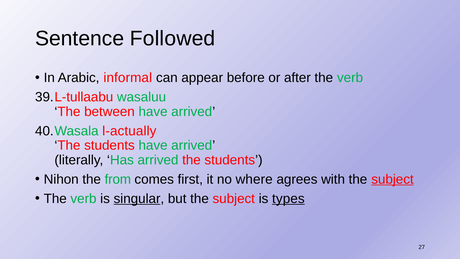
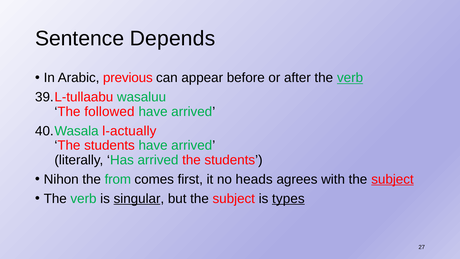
Followed: Followed -> Depends (173, 39)
informal: informal -> previous (128, 78)
verb underline: none -> present (350, 78)
between: between -> followed (109, 112)
where: where -> heads (254, 179)
